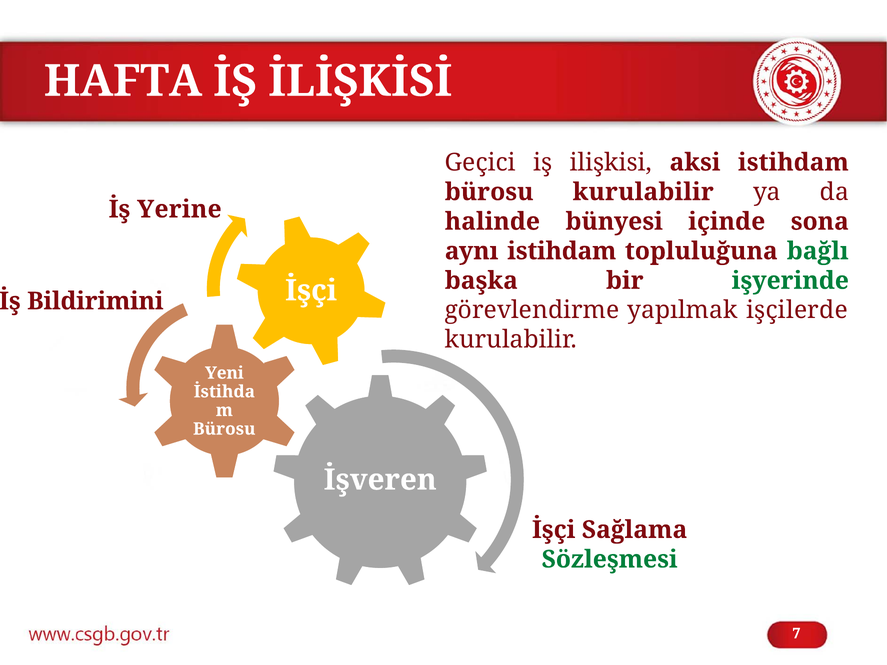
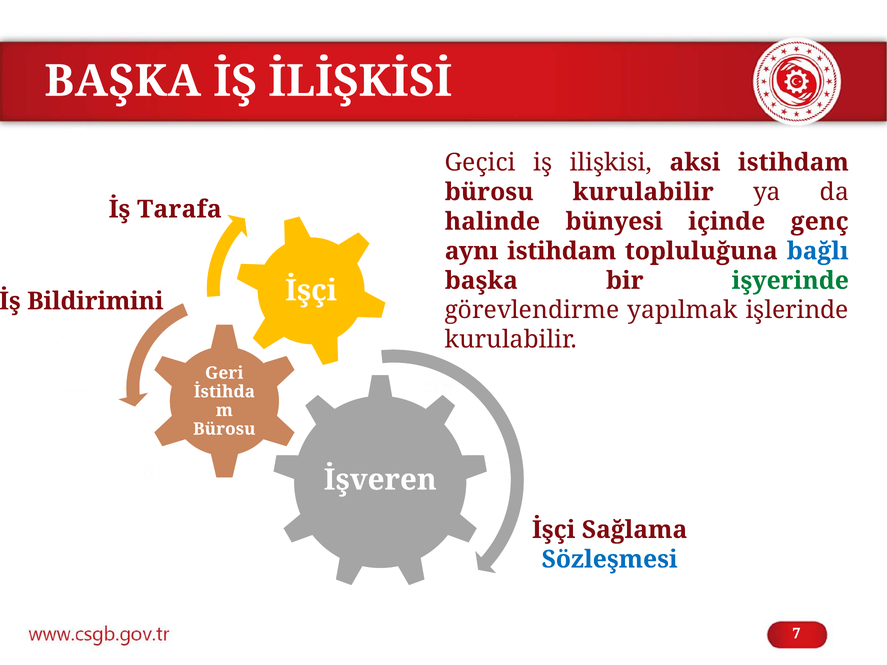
HAFTA: HAFTA -> BAŞKA (123, 81)
Yerine: Yerine -> Tarafa (179, 209)
sona: sona -> genç (820, 222)
bağlı colour: green -> blue (818, 251)
işçilerde: işçilerde -> işlerinde (797, 310)
Yeni: Yeni -> Geri (224, 373)
Sözleşmesi colour: green -> blue (610, 560)
